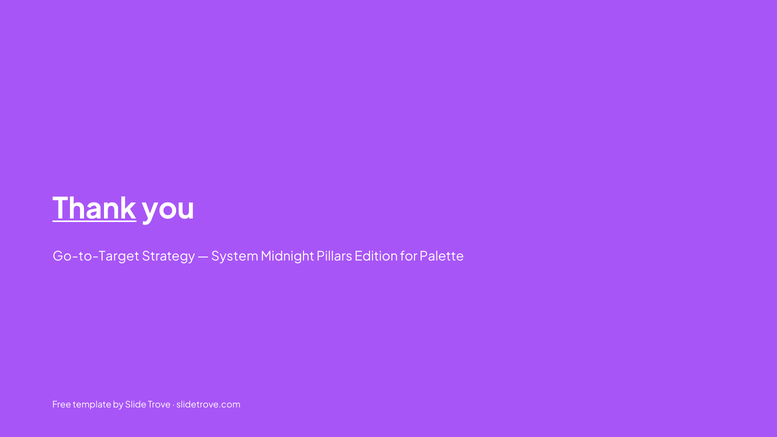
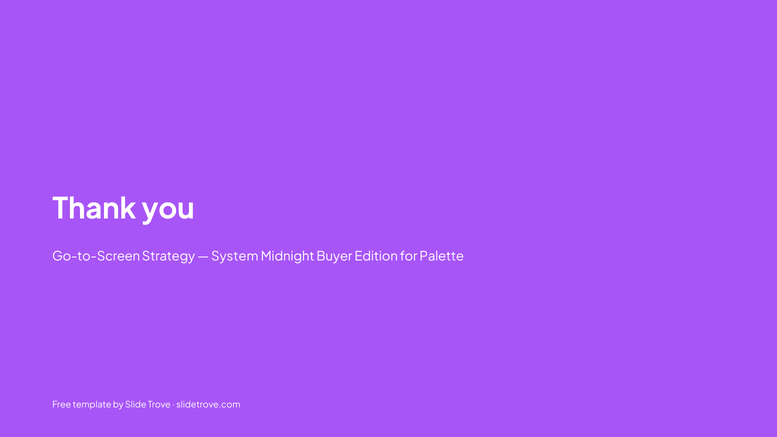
Thank underline: present -> none (94, 209)
Go-to-Target: Go-to-Target -> Go-to-Screen (96, 256)
Pillars: Pillars -> Buyer (334, 256)
